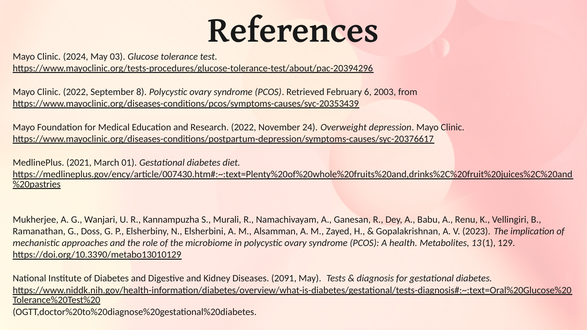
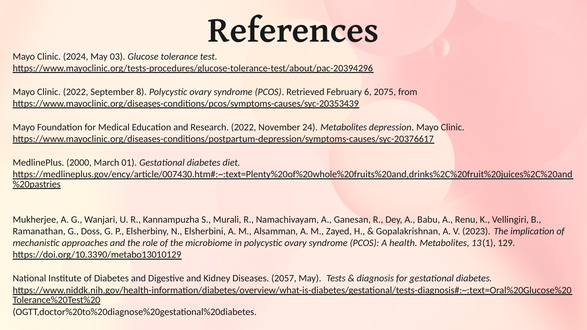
2003: 2003 -> 2075 (385, 92)
24 Overweight: Overweight -> Metabolites (344, 127)
2021: 2021 -> 2000 (79, 163)
2091: 2091 -> 2057 (284, 279)
